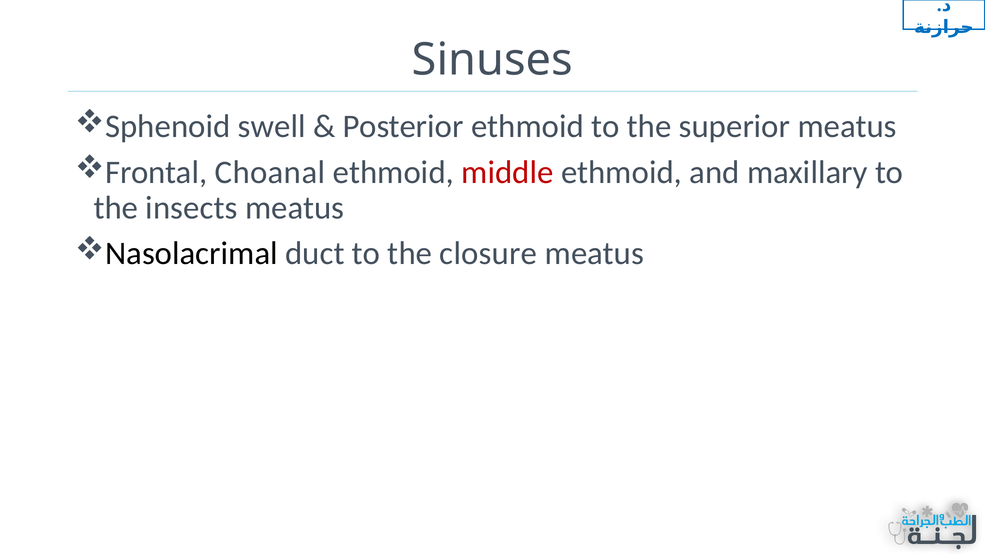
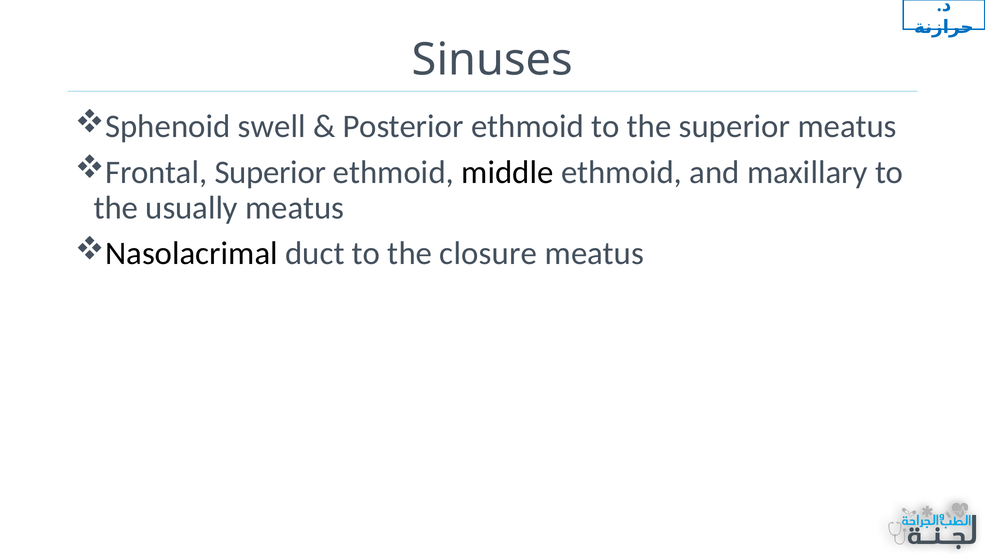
Frontal Choanal: Choanal -> Superior (270, 172)
middle colour: red -> black (507, 172)
insects: insects -> usually (192, 208)
